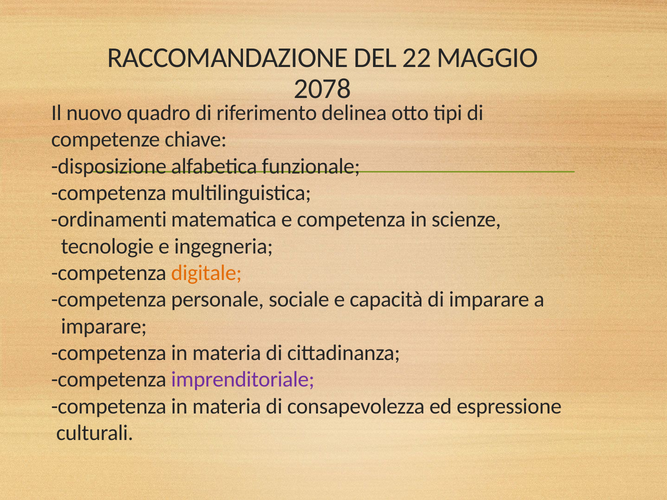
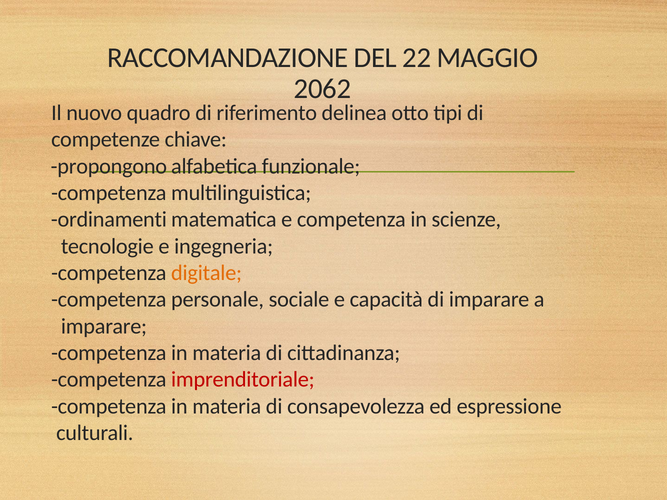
2078: 2078 -> 2062 (322, 89)
disposizione: disposizione -> propongono (109, 166)
imprenditoriale colour: purple -> red (243, 380)
